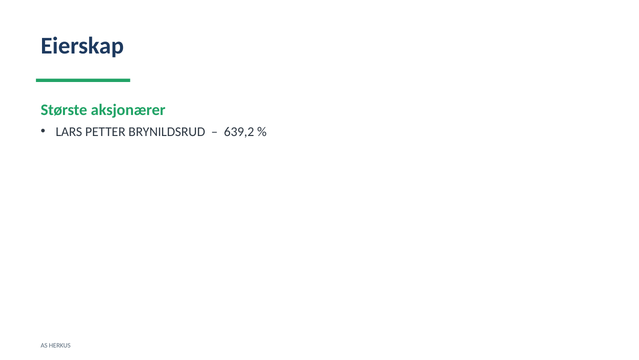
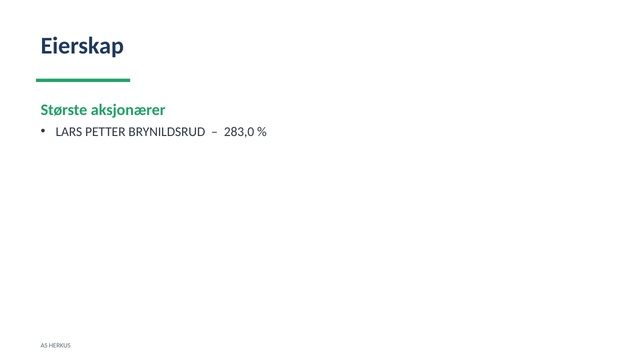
639,2: 639,2 -> 283,0 (239, 131)
